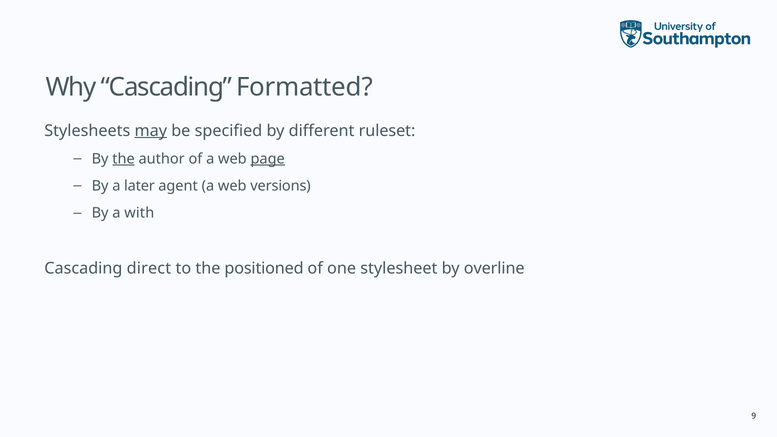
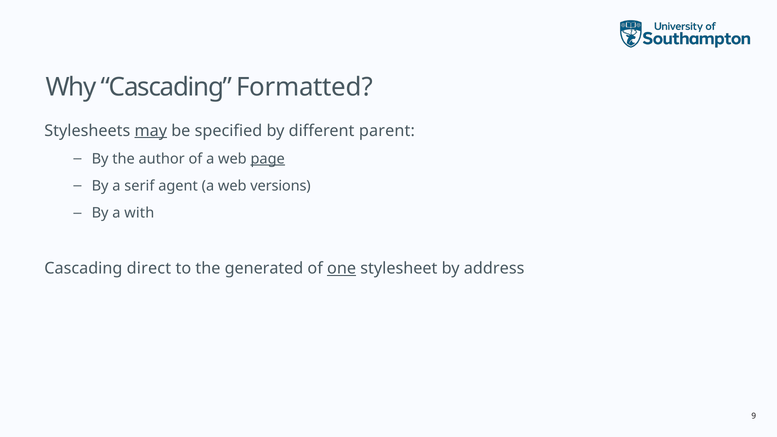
ruleset: ruleset -> parent (387, 131)
the underline: present -> none (124, 159)
later: later -> serif (139, 186)
positioned: positioned -> generated (264, 269)
one underline: none -> present (342, 269)
overline: overline -> address (494, 269)
